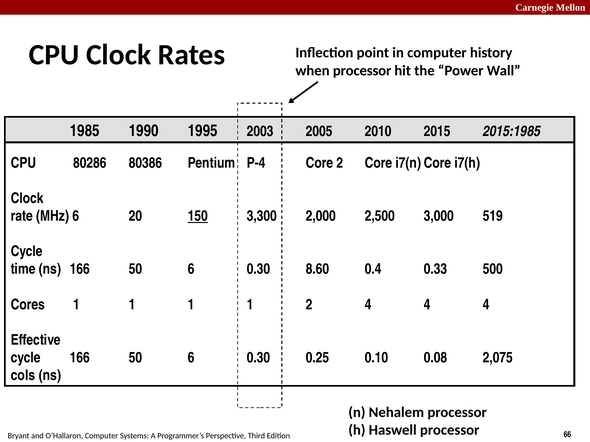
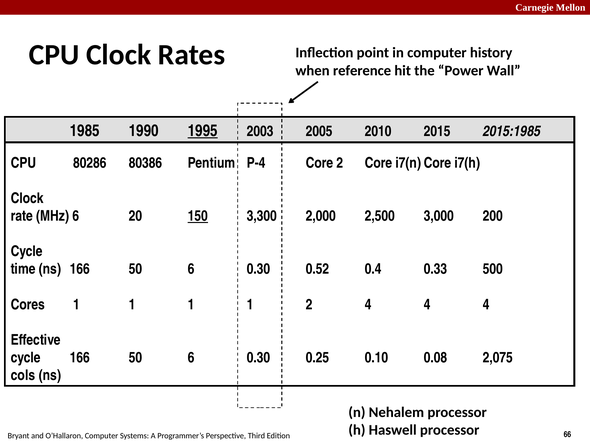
when processor: processor -> reference (362, 71)
1995 underline: none -> present (203, 131)
519: 519 -> 200 (493, 216)
8.60: 8.60 -> 0.52 (318, 269)
